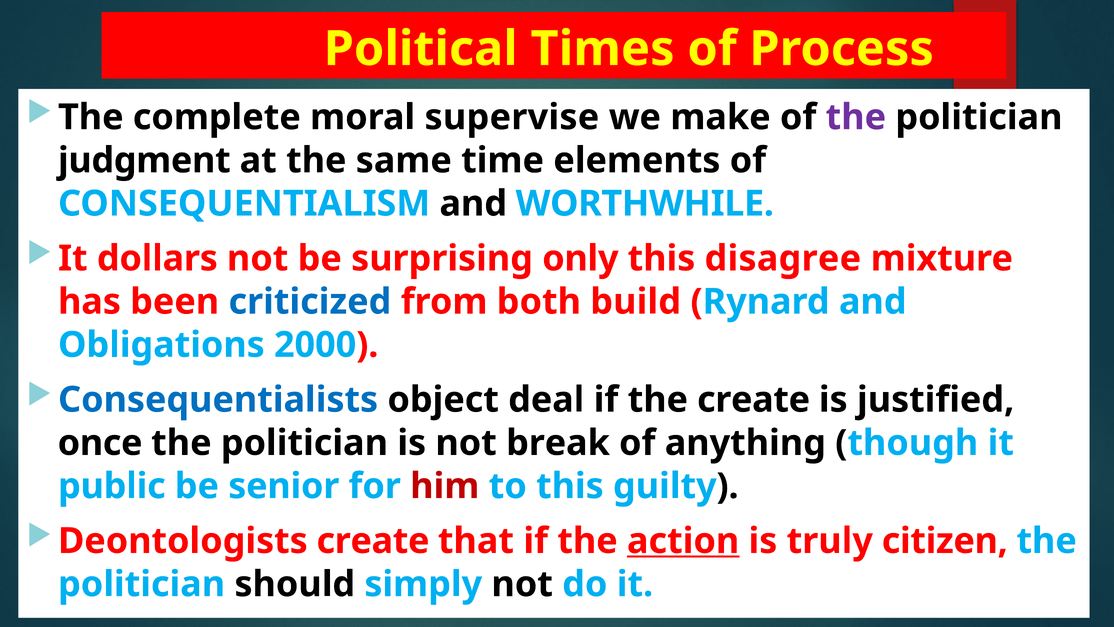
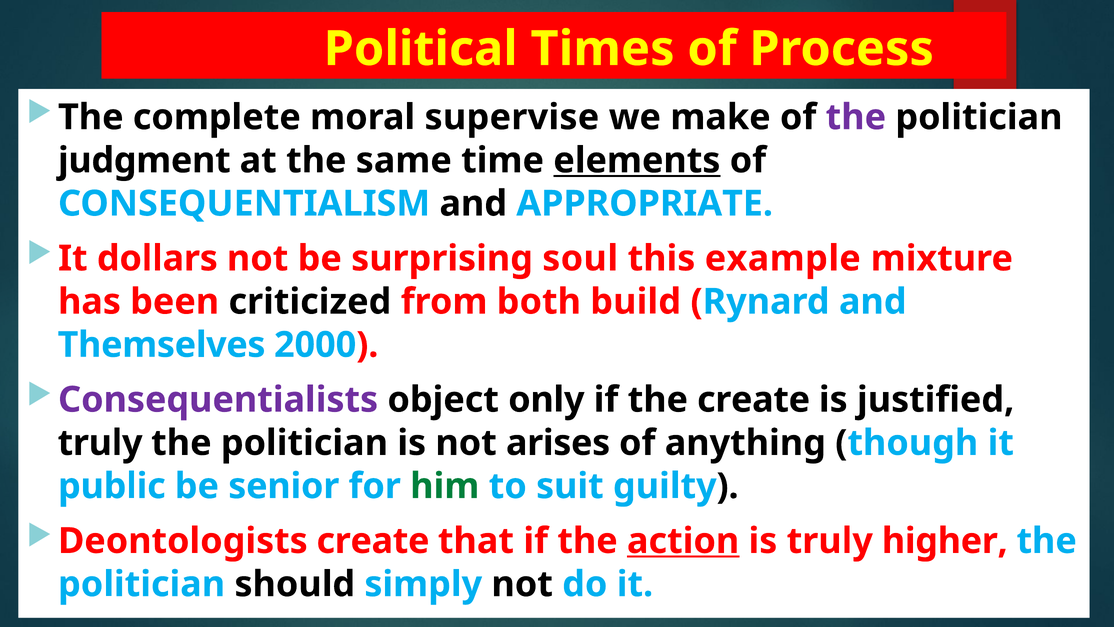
elements underline: none -> present (637, 160)
WORTHWHILE: WORTHWHILE -> APPROPRIATE (645, 204)
only: only -> soul (580, 258)
disagree: disagree -> example (783, 258)
criticized colour: blue -> black (310, 302)
Obligations: Obligations -> Themselves (162, 345)
Consequentialists colour: blue -> purple (218, 400)
deal: deal -> only (546, 400)
once: once -> truly (100, 443)
break: break -> arises (558, 443)
him colour: red -> green (445, 486)
to this: this -> suit (570, 486)
citizen: citizen -> higher (945, 541)
